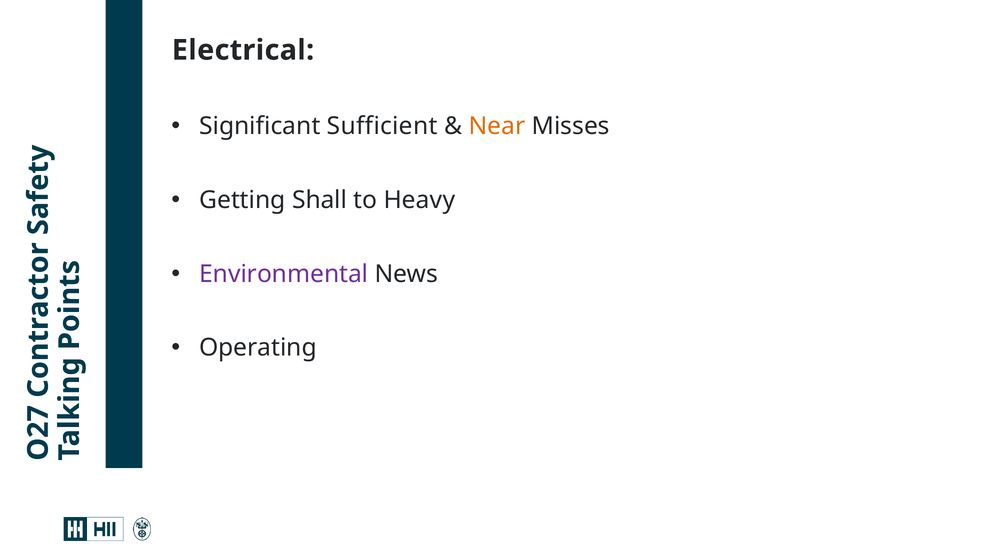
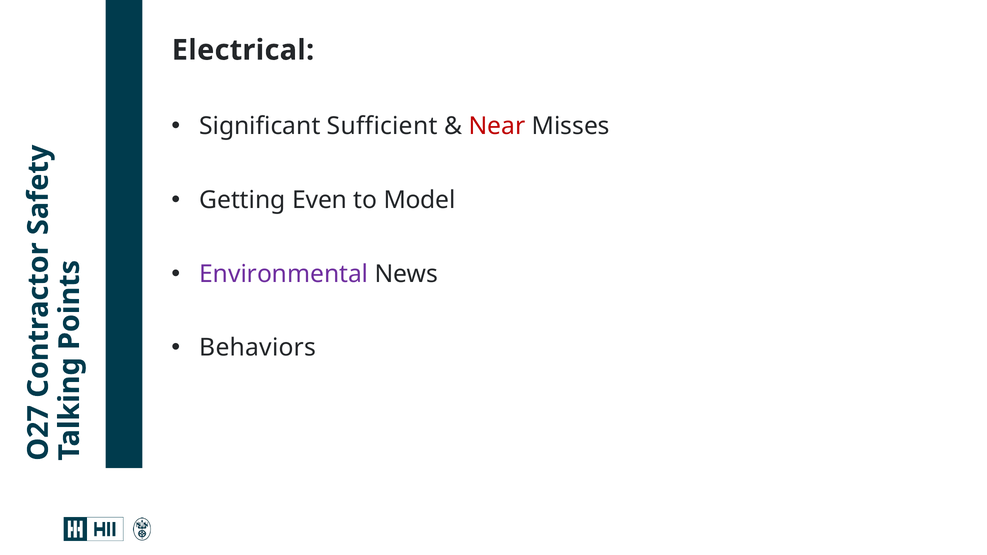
Near colour: orange -> red (497, 126)
Shall: Shall -> Even (320, 200)
Heavy: Heavy -> Model (420, 200)
Operating: Operating -> Behaviors (258, 348)
